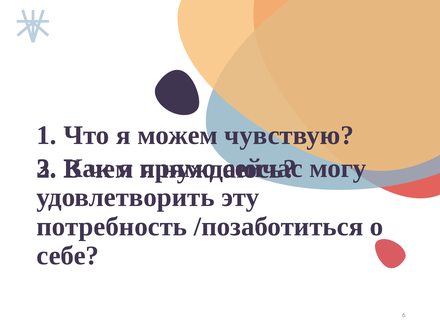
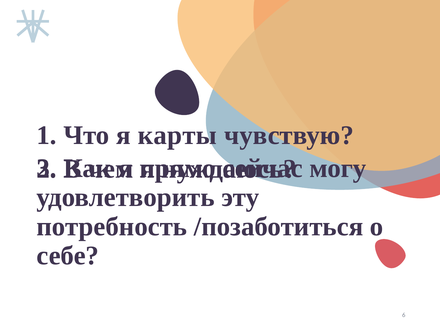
можем: можем -> карты (177, 135)
